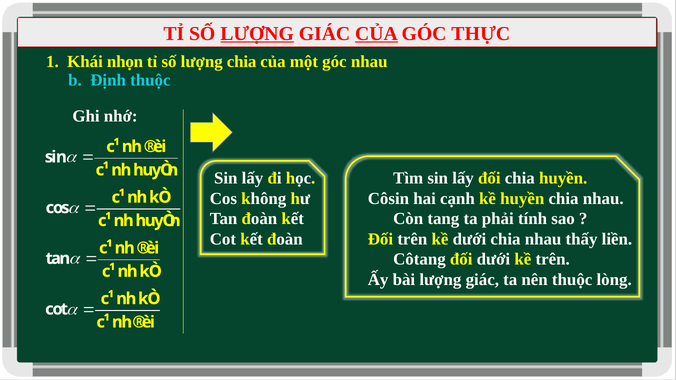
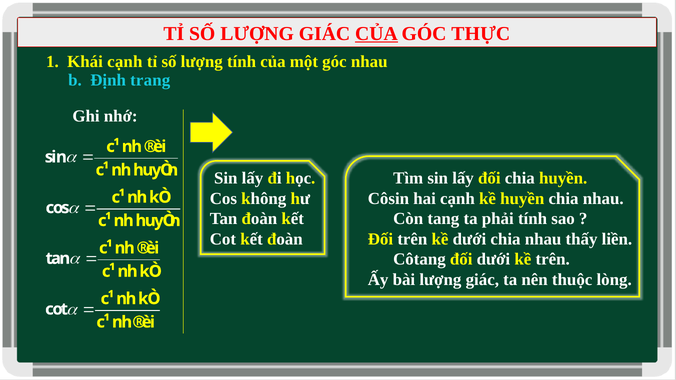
LƯỢNG underline: present -> none (257, 34)
Khái nhọn: nhọn -> cạnh (125, 61)
lượng chia: chia -> tính (242, 61)
Định thuộc: thuộc -> trang (150, 80)
